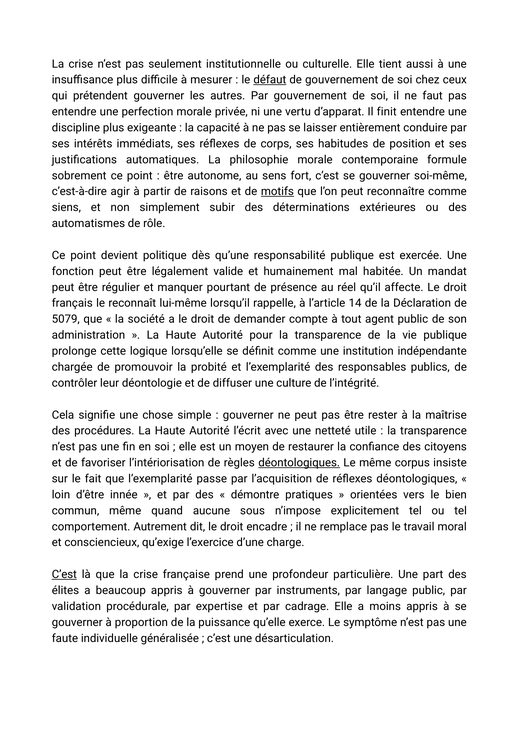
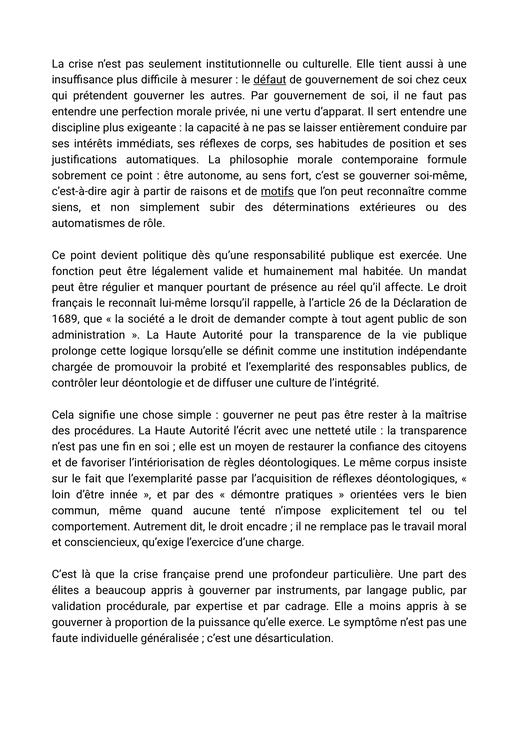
finit: finit -> sert (387, 112)
14: 14 -> 26 (355, 303)
5079: 5079 -> 1689 (66, 319)
déontologiques underline: present -> none (299, 463)
sous: sous -> tenté (253, 510)
C’est underline: present -> none (64, 574)
